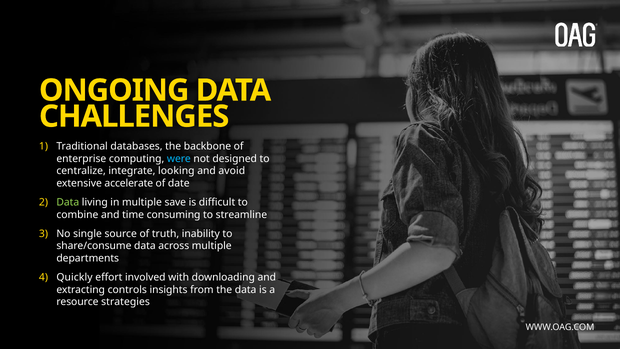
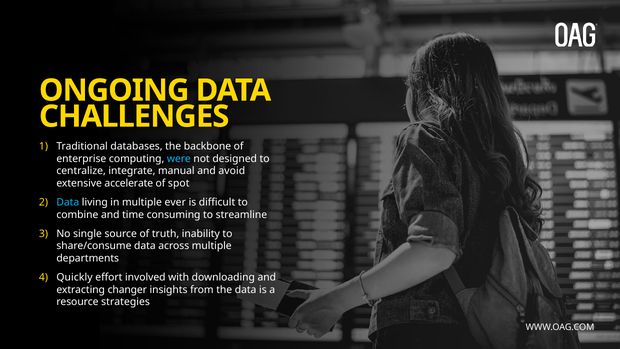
looking: looking -> manual (176, 171)
date: date -> spot (179, 183)
Data colour: light green -> light blue (68, 202)
save: save -> ever (175, 202)
controls: controls -> changer (127, 289)
